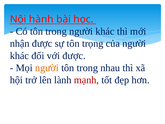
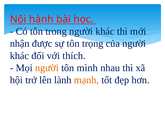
với được: được -> thích (74, 56)
trong: trong -> mình (87, 68)
mạnh colour: red -> orange (86, 80)
